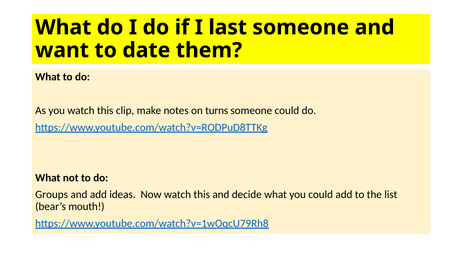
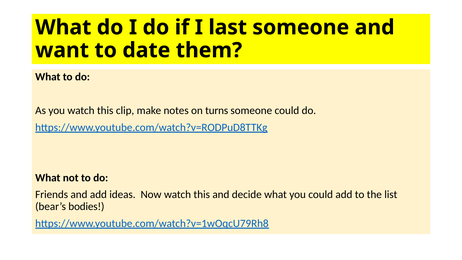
Groups: Groups -> Friends (52, 194)
mouth: mouth -> bodies (86, 206)
